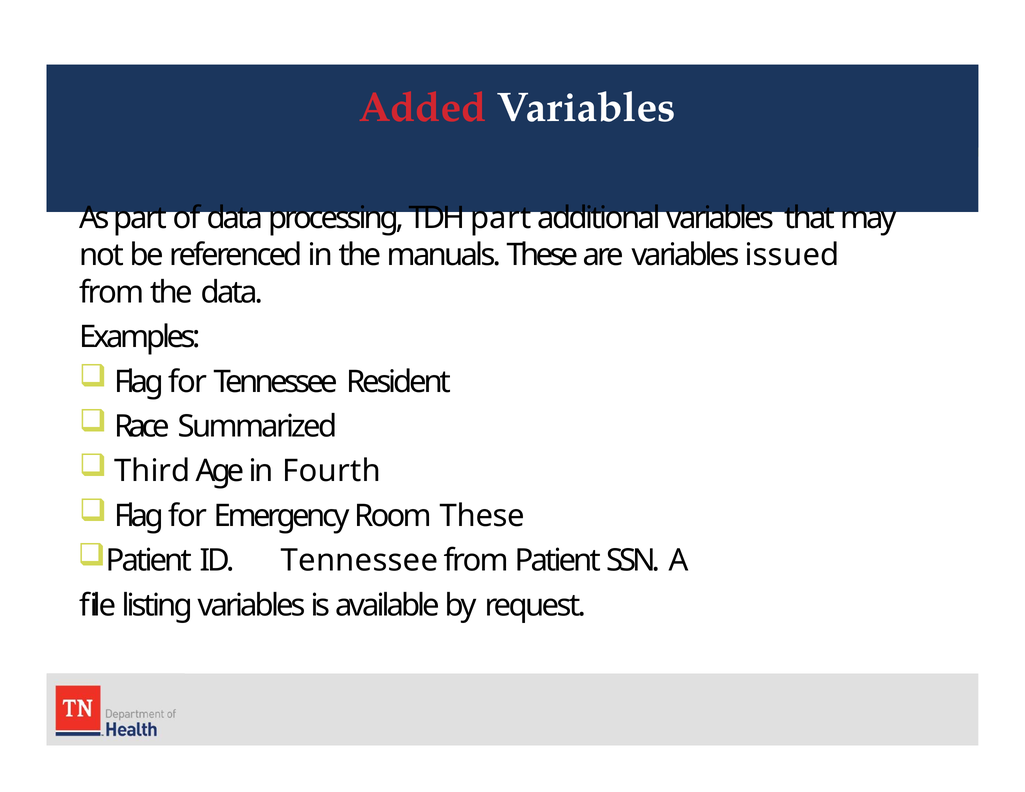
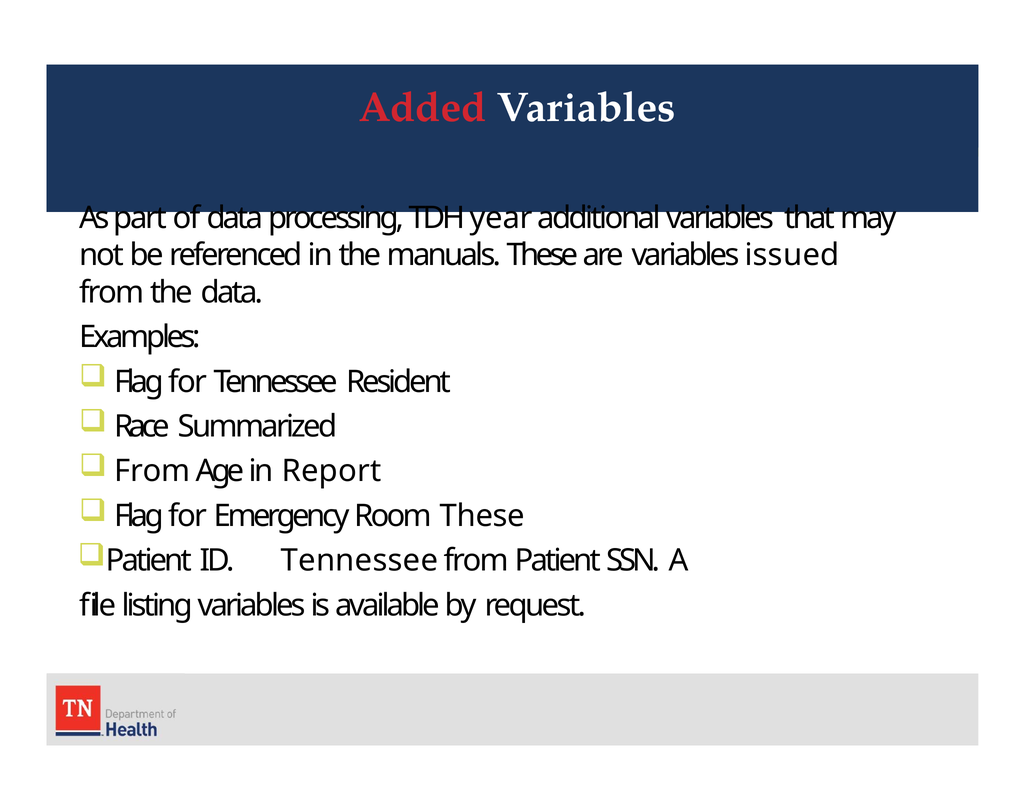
TDH part: part -> year (501, 218)
Third: Third -> From (152, 471)
Fourth: Fourth -> Report (332, 471)
